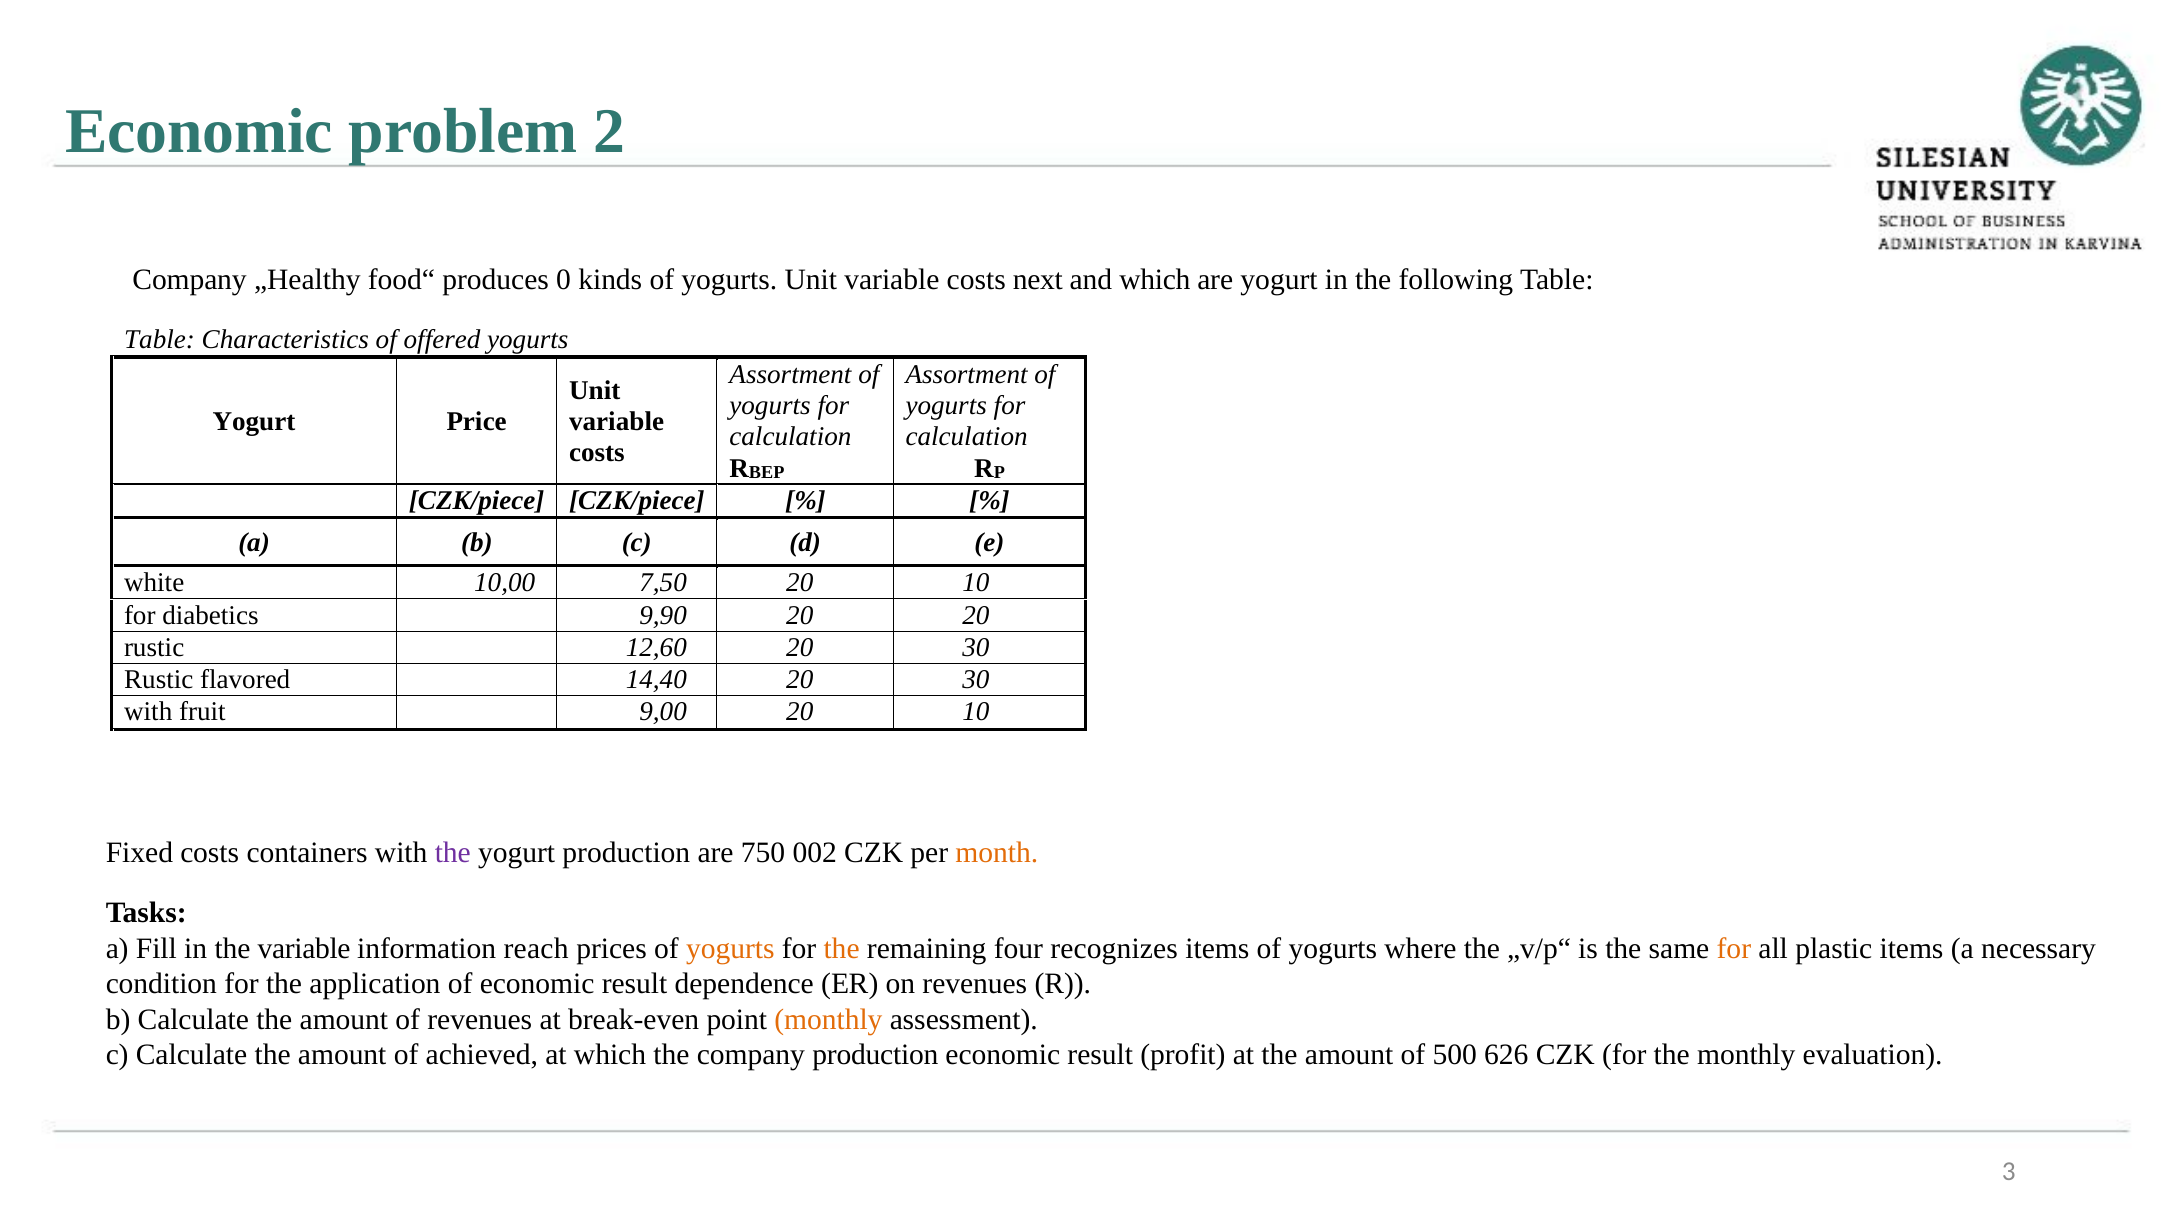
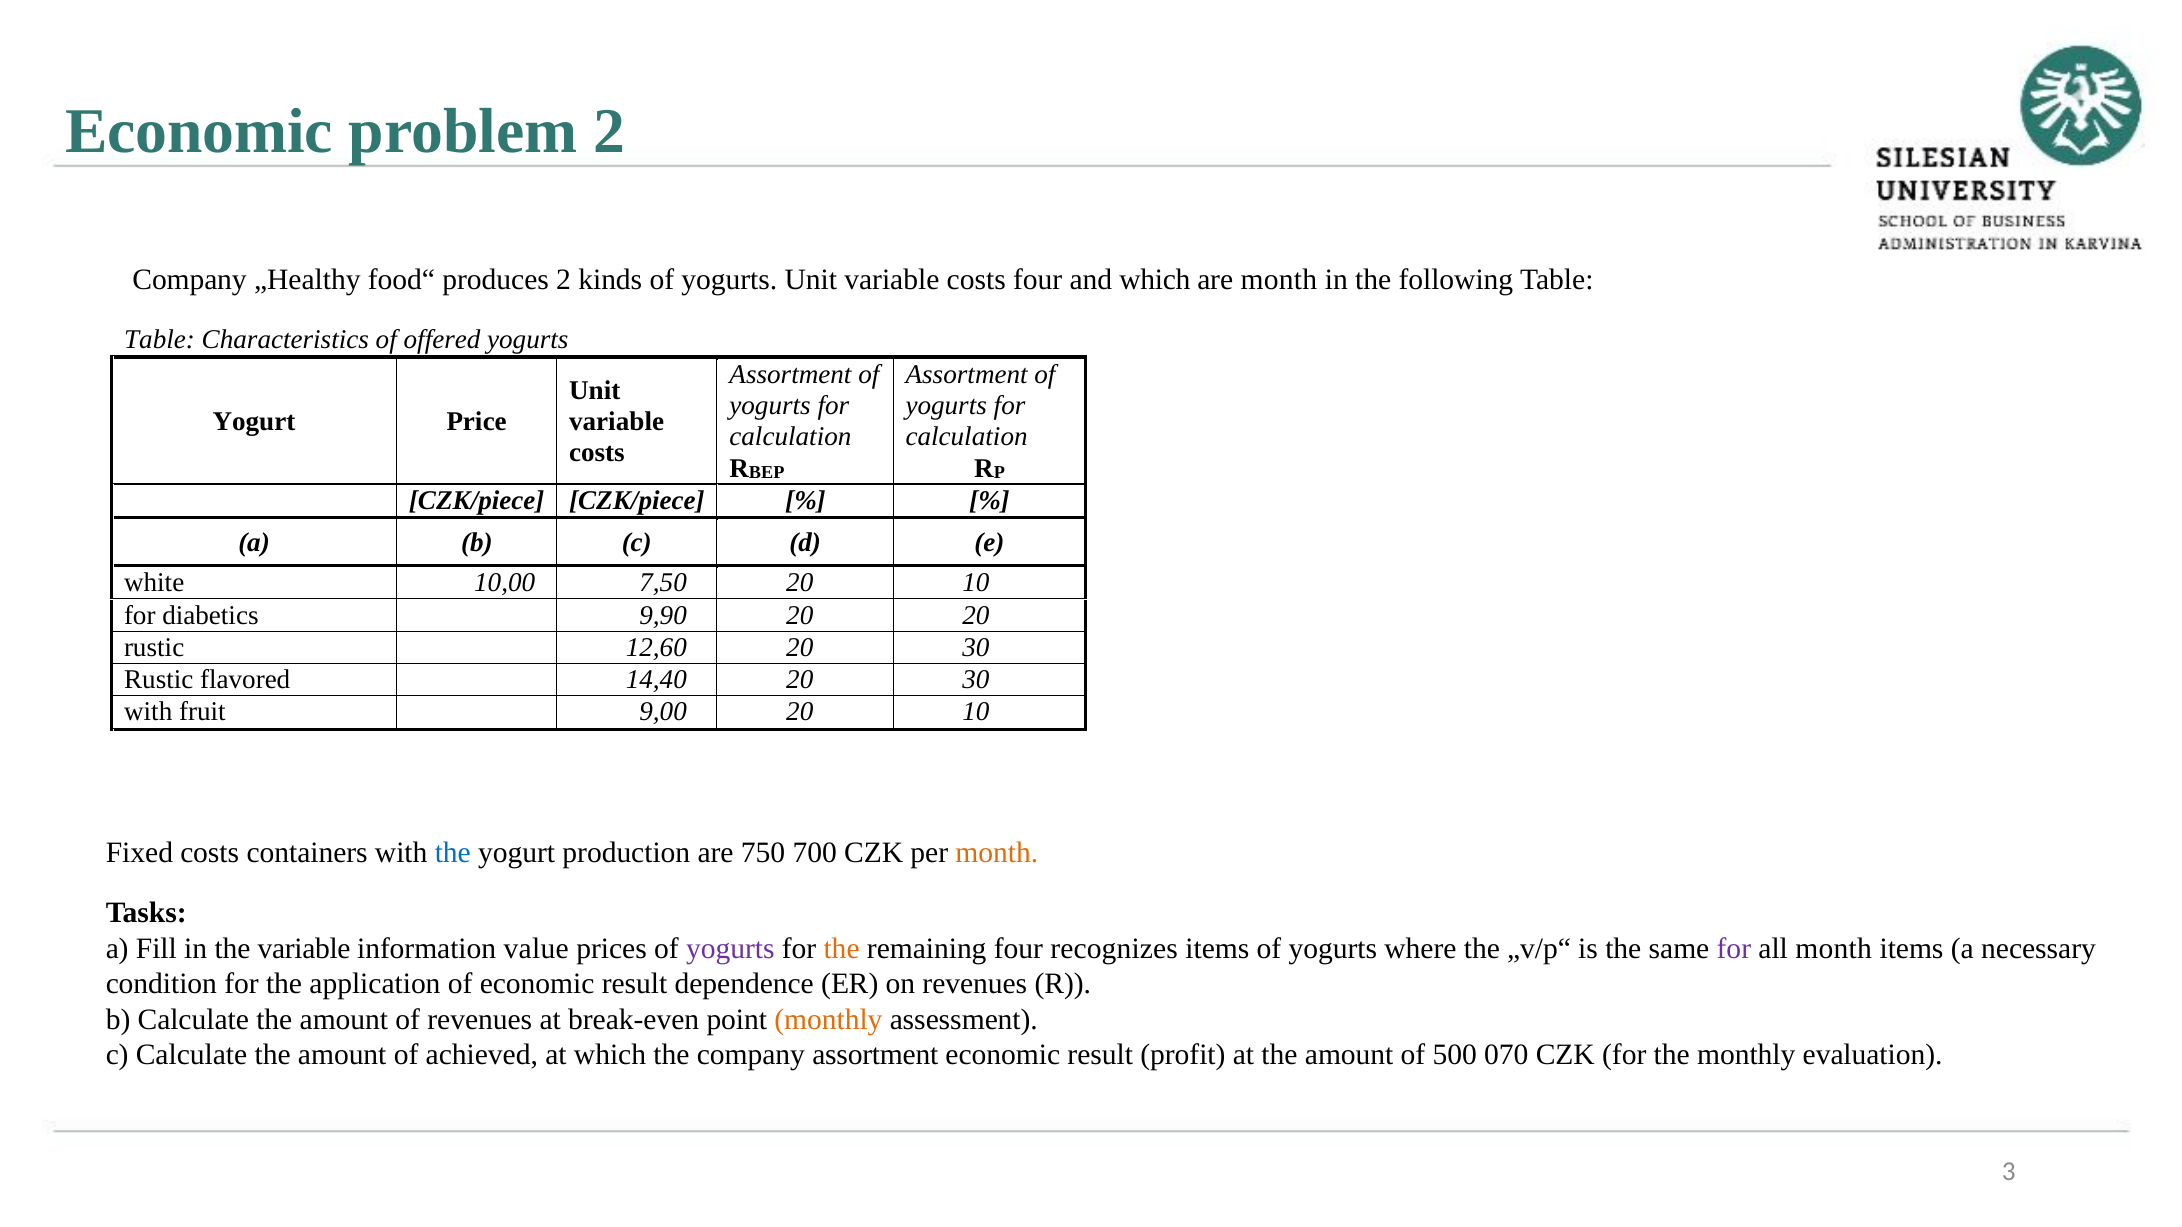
produces 0: 0 -> 2 (564, 280)
costs next: next -> four (1038, 280)
are yogurt: yogurt -> month (1279, 280)
the colour: purple -> blue (453, 853)
002: 002 -> 700 (815, 853)
reach: reach -> value (536, 949)
yogurts colour: orange -> purple (730, 949)
for colour: orange -> purple (1734, 949)
all plastic: plastic -> month (1834, 949)
company production: production -> assortment (875, 1055)
626: 626 -> 070 (1506, 1055)
